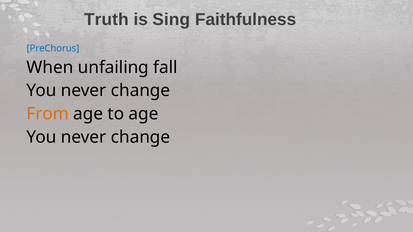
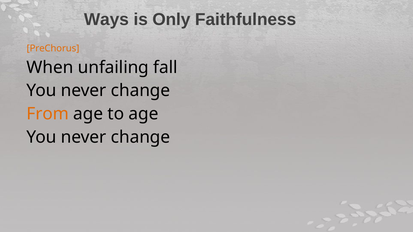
Truth: Truth -> Ways (106, 19)
Sing: Sing -> Only (171, 19)
PreChorus colour: blue -> orange (53, 48)
